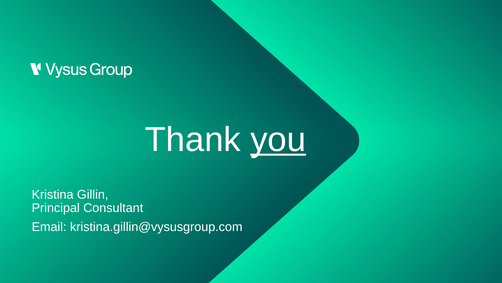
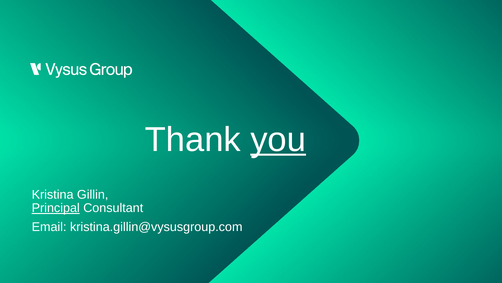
Principal underline: none -> present (56, 208)
